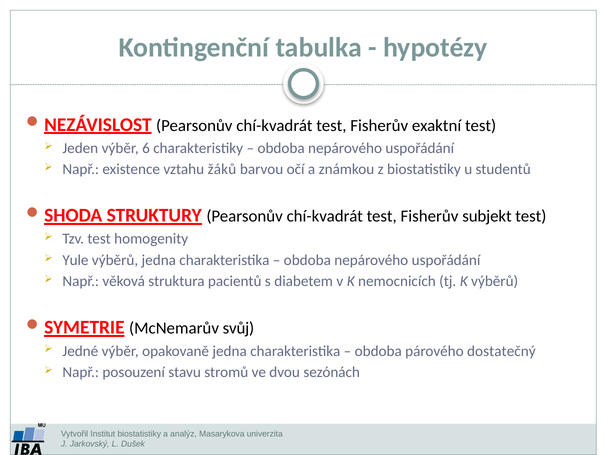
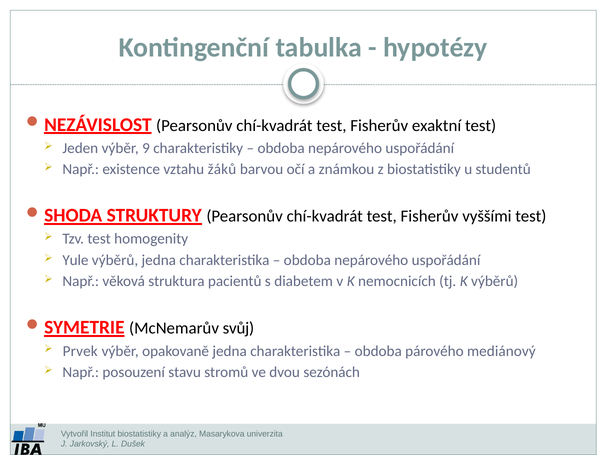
6: 6 -> 9 (146, 148)
subjekt: subjekt -> vyššími (487, 216)
Jedné: Jedné -> Prvek (80, 351)
dostatečný: dostatečný -> mediánový (501, 351)
